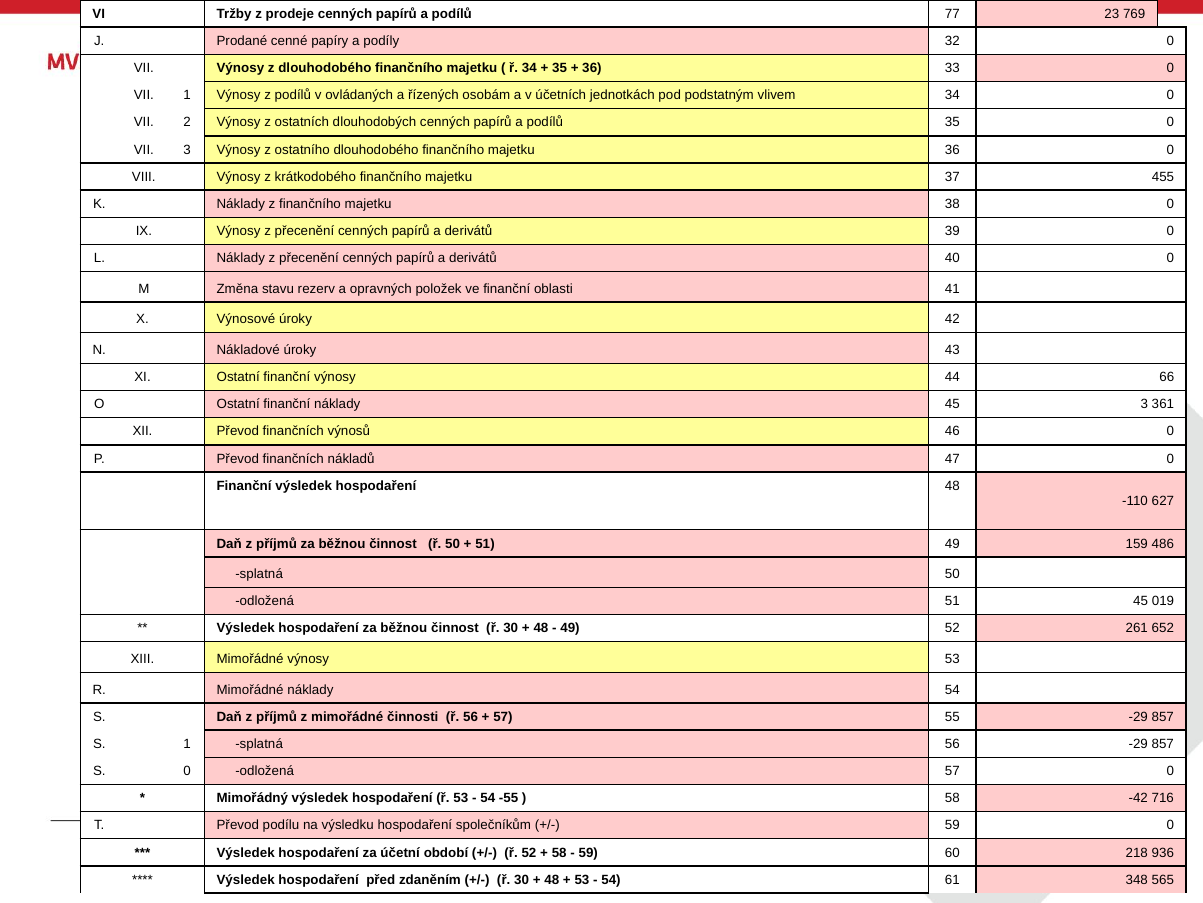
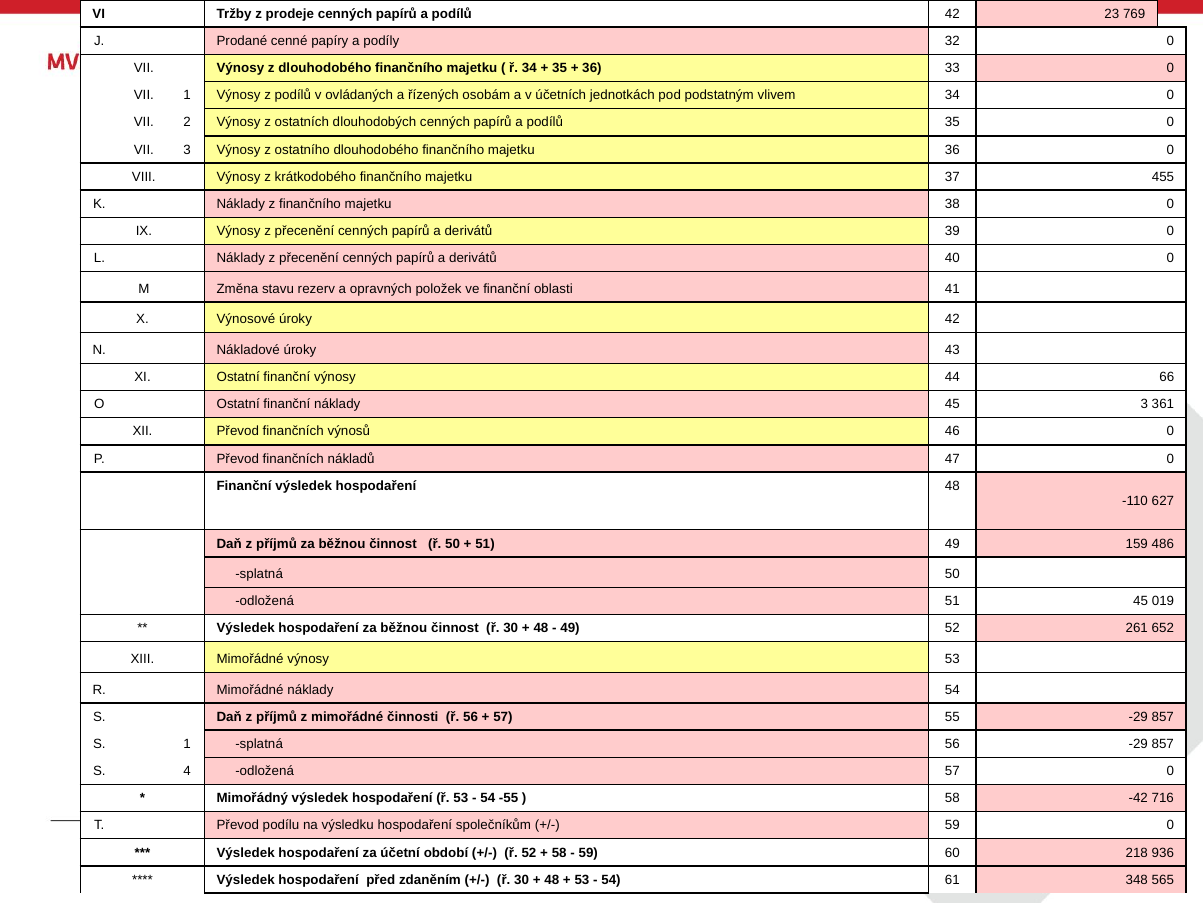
podílů 77: 77 -> 42 (952, 14)
S 0: 0 -> 4 (187, 770)
